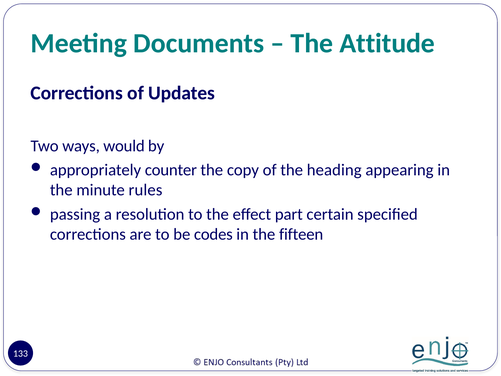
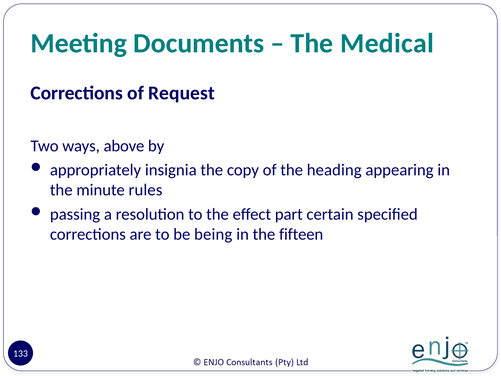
Attitude: Attitude -> Medical (387, 43)
Updates: Updates -> Request (182, 93)
would: would -> above (124, 146)
counter: counter -> insignia (171, 170)
codes: codes -> being (213, 234)
